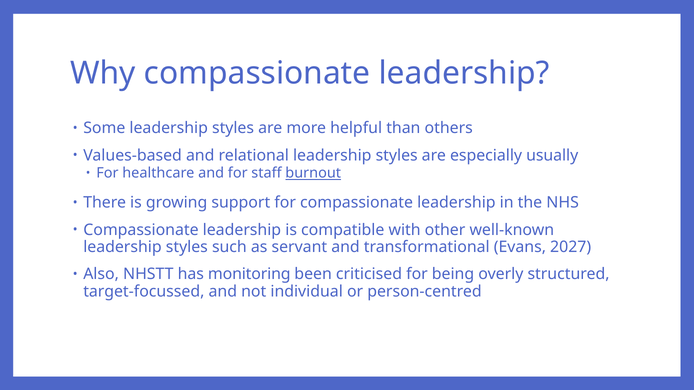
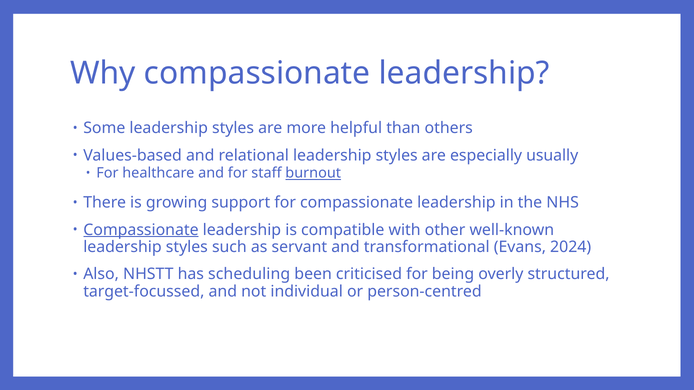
Compassionate underline: none -> present (141, 230)
2027: 2027 -> 2024 (571, 247)
monitoring: monitoring -> scheduling (249, 275)
